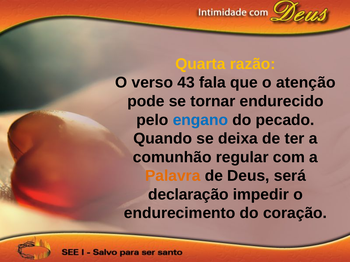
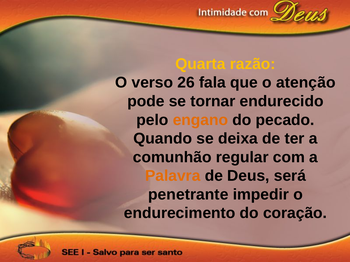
43: 43 -> 26 (186, 83)
engano colour: blue -> orange (200, 120)
declaração: declaração -> penetrante (188, 195)
